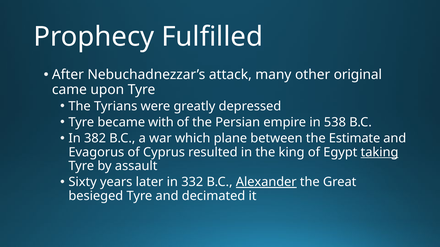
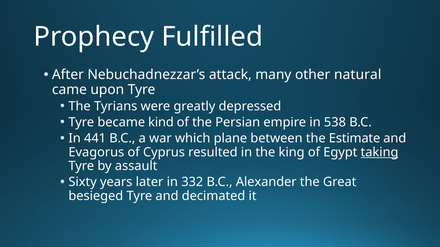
original: original -> natural (358, 75)
with: with -> kind (161, 122)
382: 382 -> 441 (95, 139)
Alexander underline: present -> none (266, 182)
